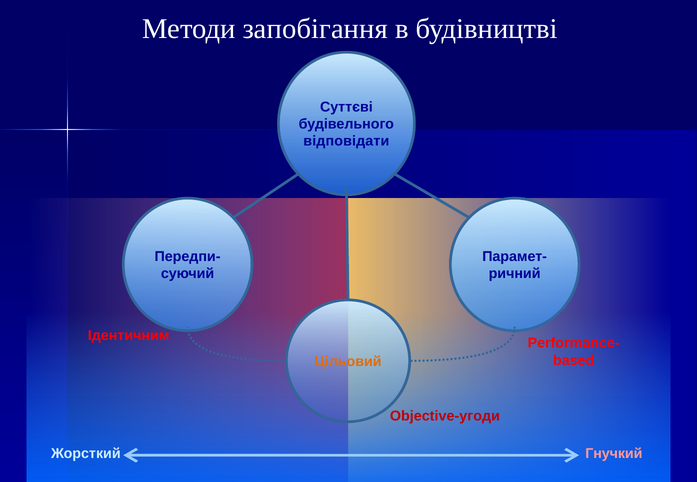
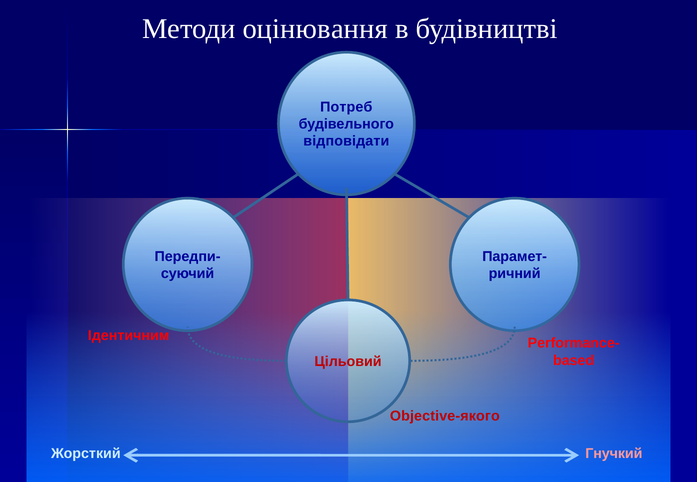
запобігання: запобігання -> оцінювання (315, 29)
Суттєві: Суттєві -> Потреб (346, 107)
Цільовий colour: orange -> red (348, 362)
Objective-угоди: Objective-угоди -> Objective-якого (445, 416)
